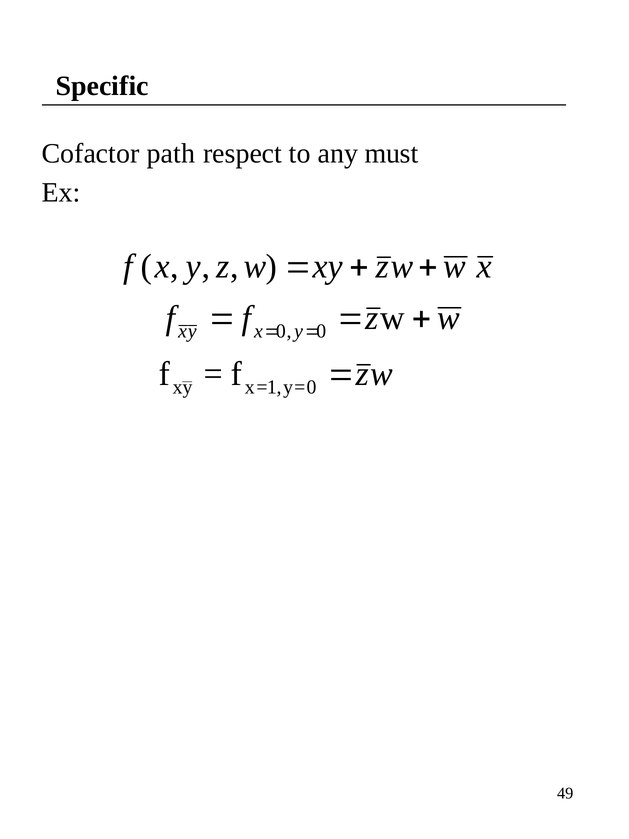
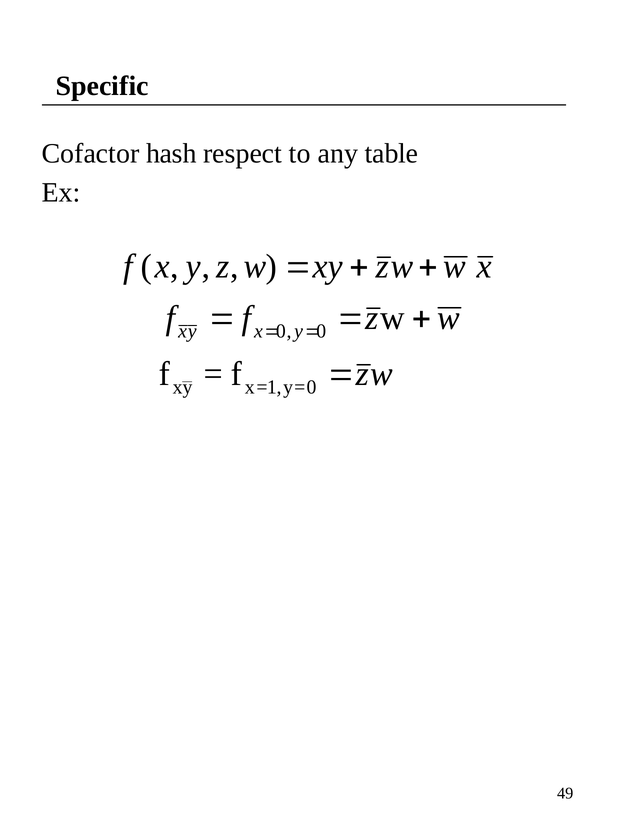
path: path -> hash (171, 153)
must: must -> table (392, 153)
